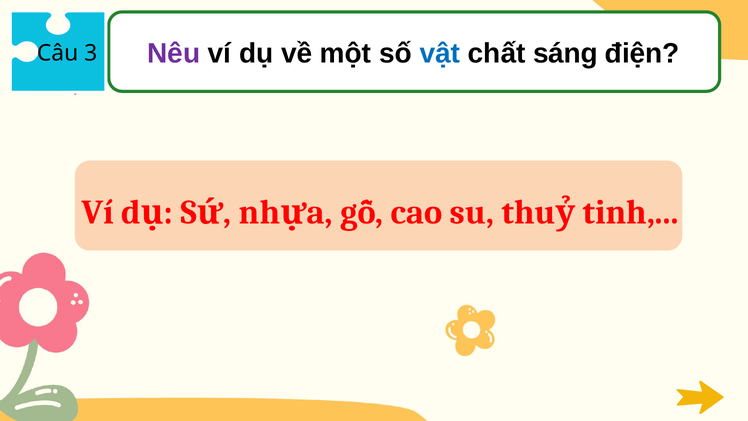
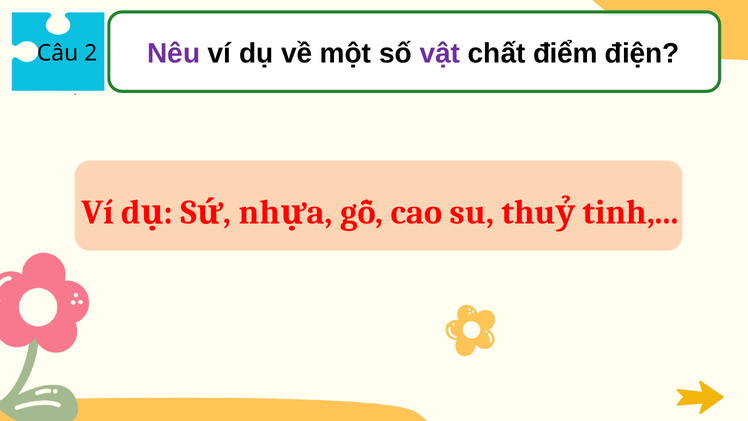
vật colour: blue -> purple (440, 53)
sáng: sáng -> điểm (565, 53)
3: 3 -> 2 (91, 53)
